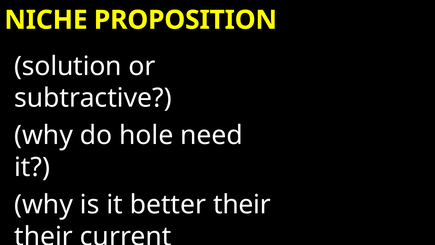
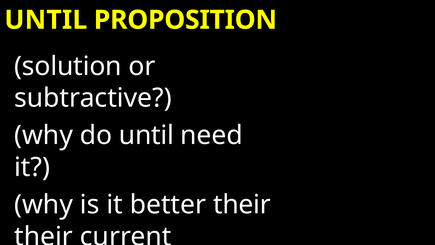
NICHE: NICHE -> UNTIL (46, 20)
do hole: hole -> until (146, 135)
